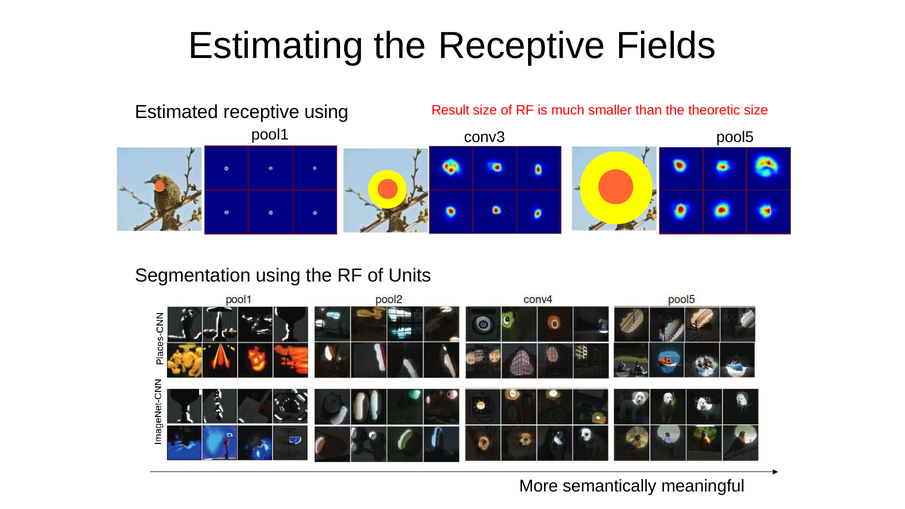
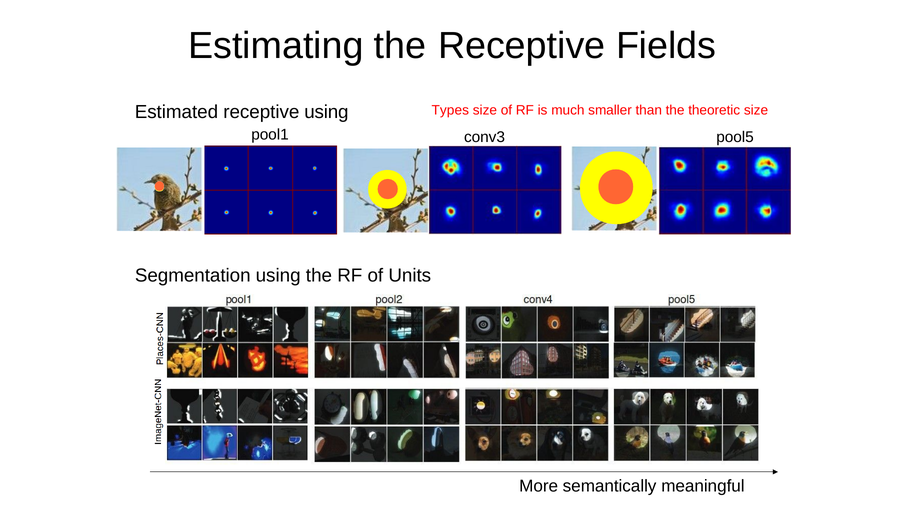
Result: Result -> Types (450, 110)
